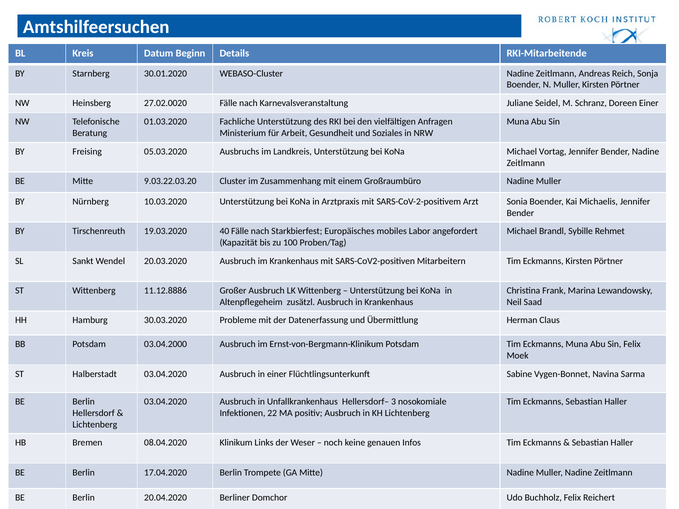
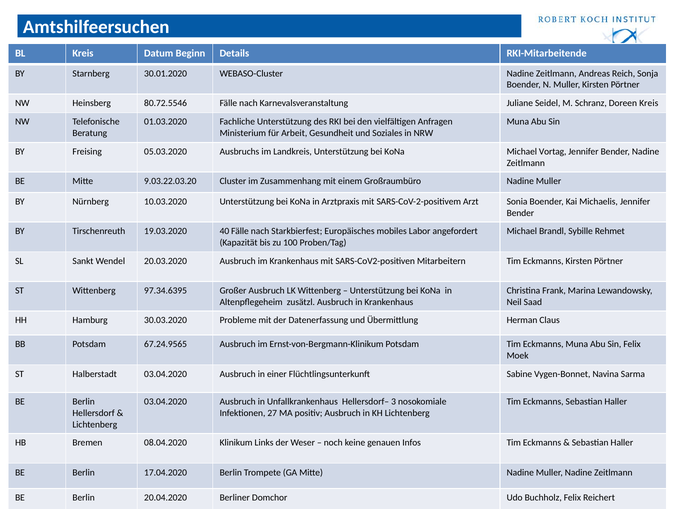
27.02.0020: 27.02.0020 -> 80.72.5546 (166, 103)
Doreen Einer: Einer -> Kreis (649, 103)
11.12.8886: 11.12.8886 -> 97.34.6395 (166, 291)
03.04.2000: 03.04.2000 -> 67.24.9565 (166, 344)
22: 22 -> 27 (272, 413)
